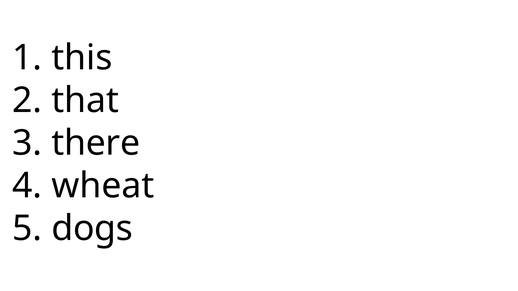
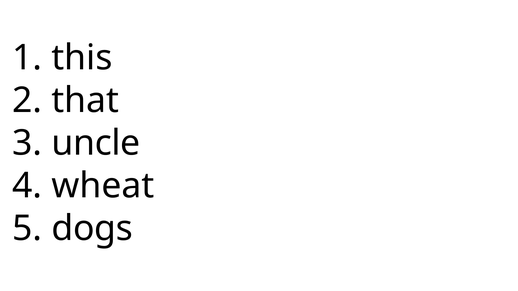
there: there -> uncle (96, 143)
